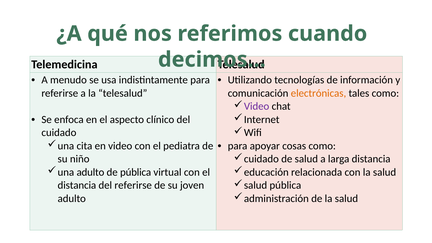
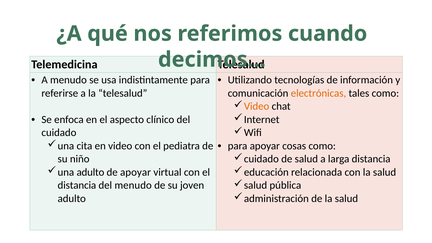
Video colour: purple -> orange (257, 106)
de pública: pública -> apoyar (136, 172)
del referirse: referirse -> menudo (133, 185)
